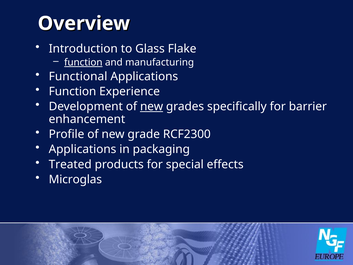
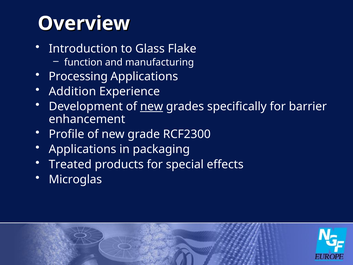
function underline: present -> none (83, 62)
Functional: Functional -> Processing (78, 76)
Function: Function -> Addition (72, 91)
